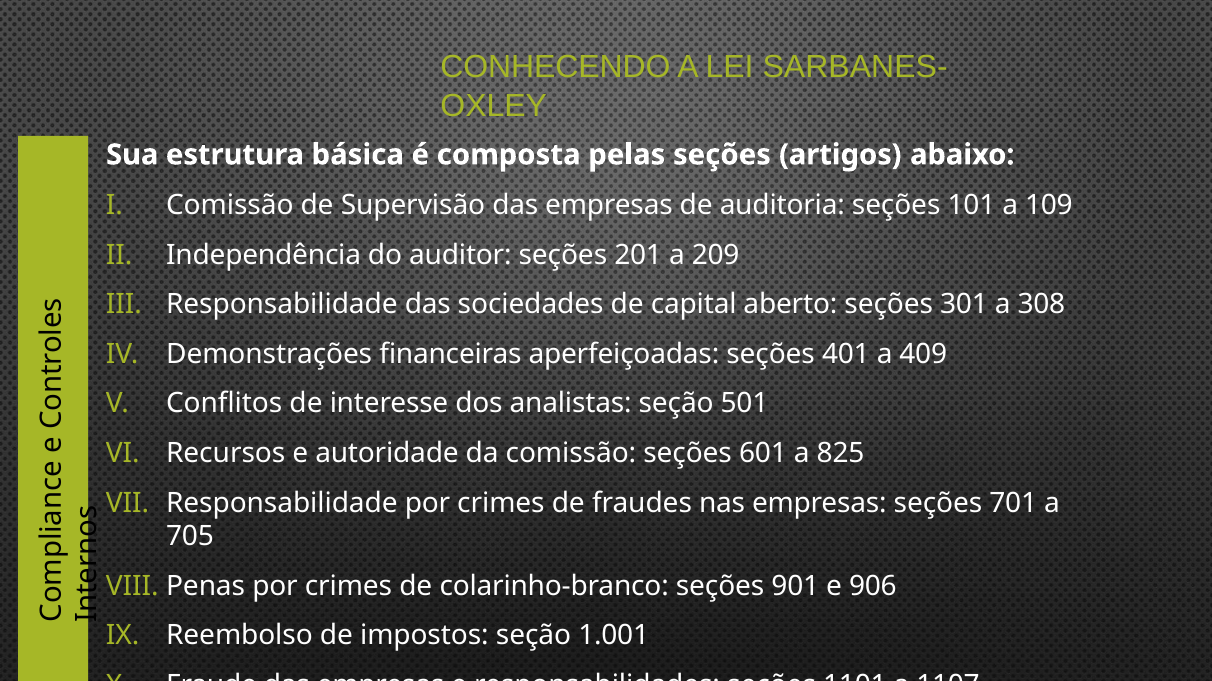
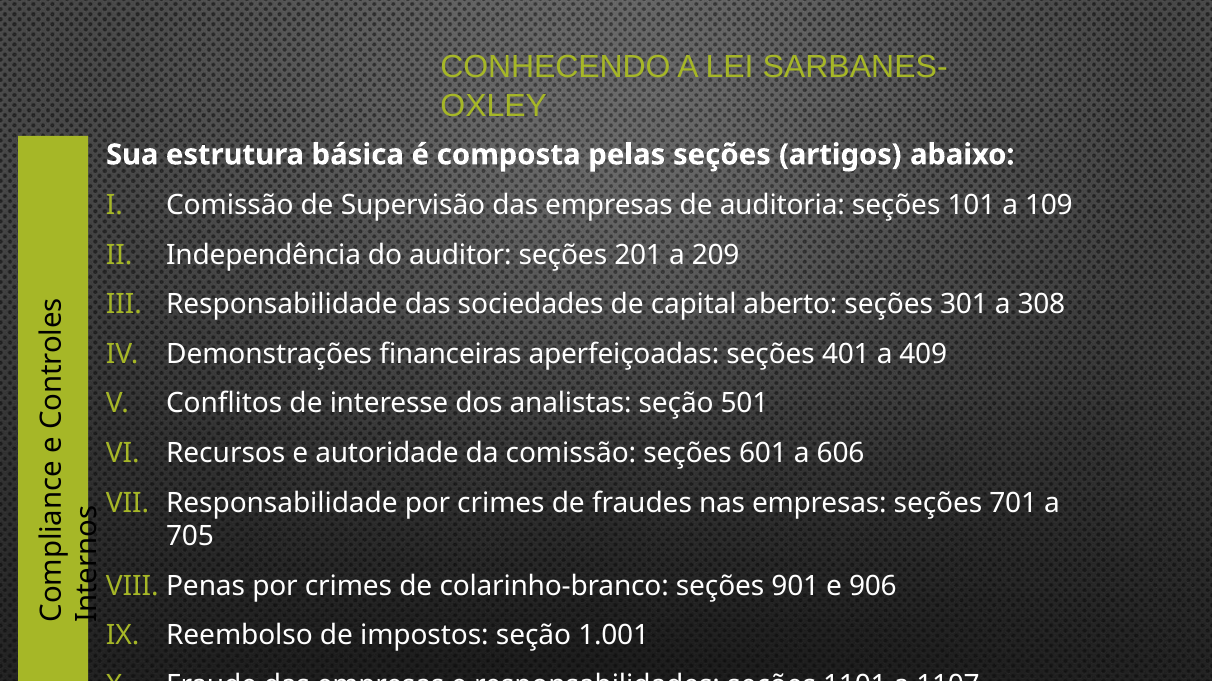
825: 825 -> 606 (841, 454)
